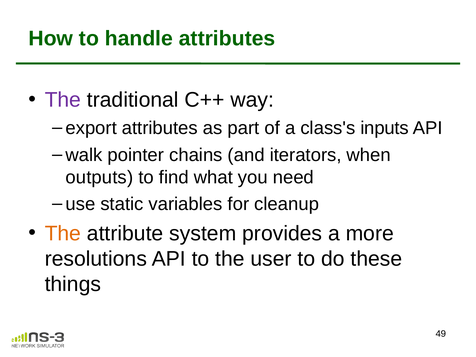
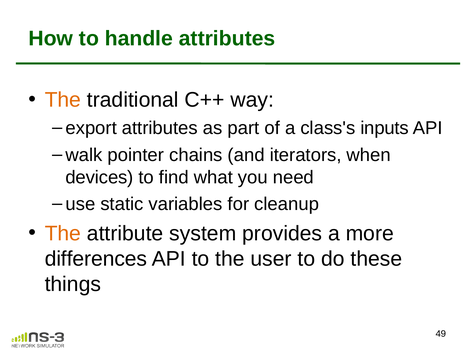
The colour: purple -> orange (63, 100)
outputs: outputs -> devices (99, 177)
resolutions: resolutions -> differences (96, 259)
